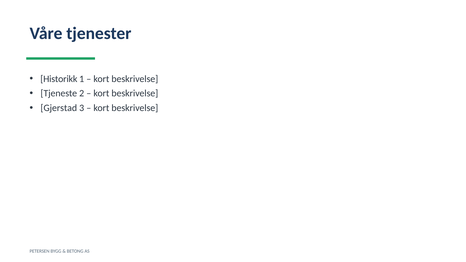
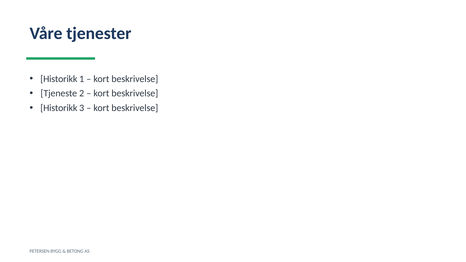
Gjerstad: Gjerstad -> Historikk (59, 108)
